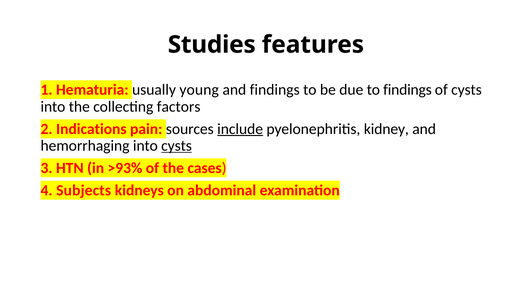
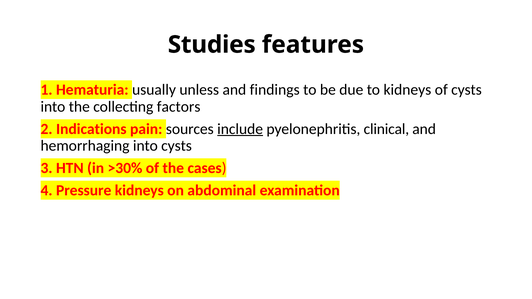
young: young -> unless (199, 90)
to findings: findings -> kidneys (407, 90)
kidney: kidney -> clinical (386, 129)
cysts underline: present -> none (177, 146)
>93%: >93% -> >30% (125, 168)
Subjects: Subjects -> Pressure (84, 190)
